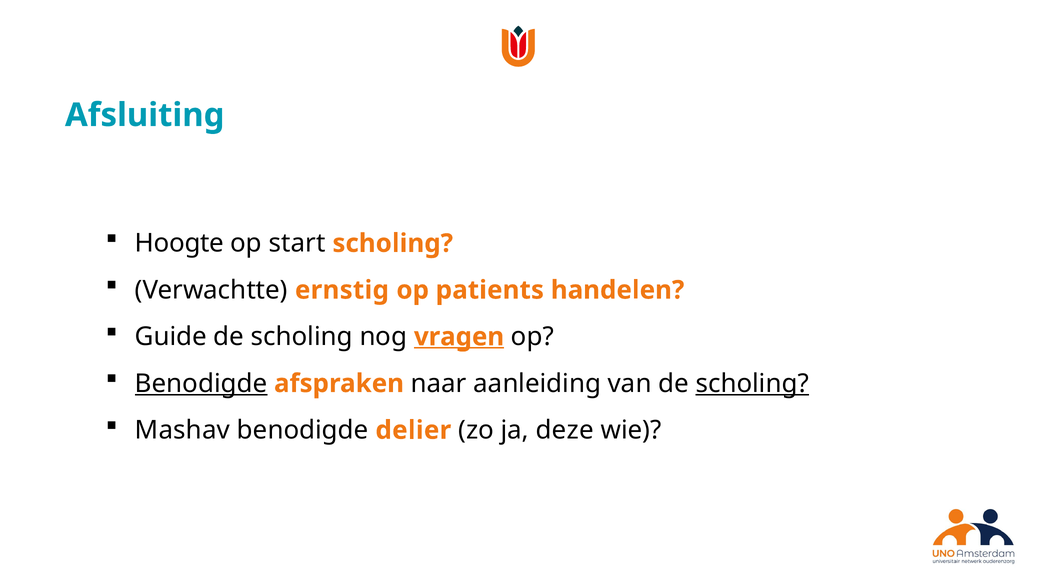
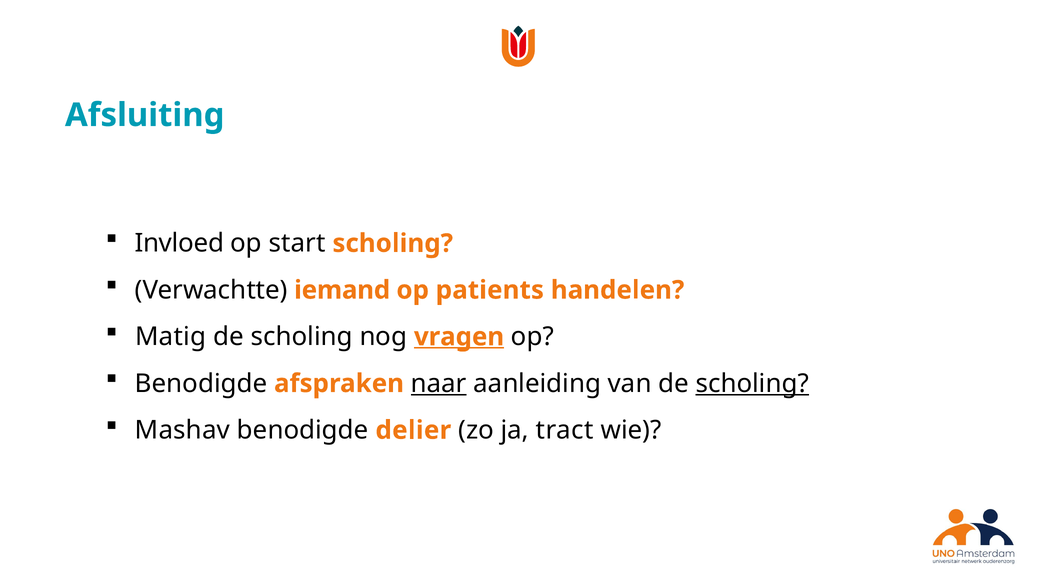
Hoogte: Hoogte -> Invloed (179, 243)
ernstig: ernstig -> iemand (342, 290)
Guide: Guide -> Matig (171, 337)
Benodigde underline: present -> none (201, 383)
naar underline: none -> present (439, 383)
deze: deze -> tract (565, 430)
